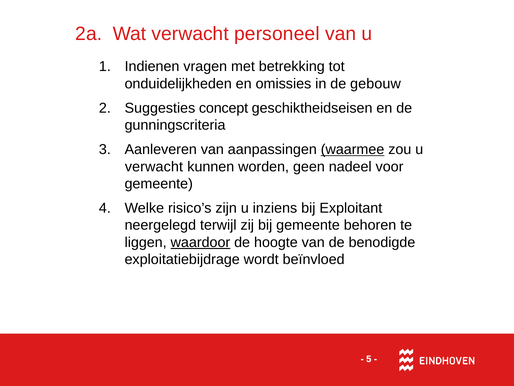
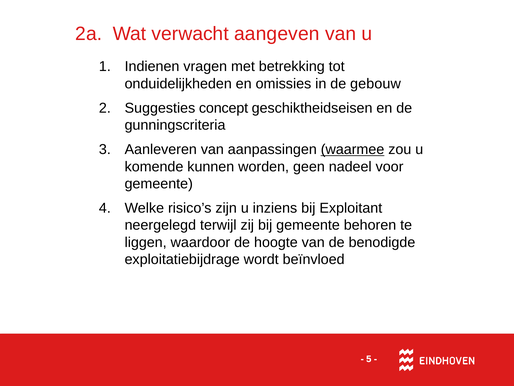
personeel: personeel -> aangeven (277, 34)
verwacht: verwacht -> komende (154, 166)
waardoor underline: present -> none (200, 242)
